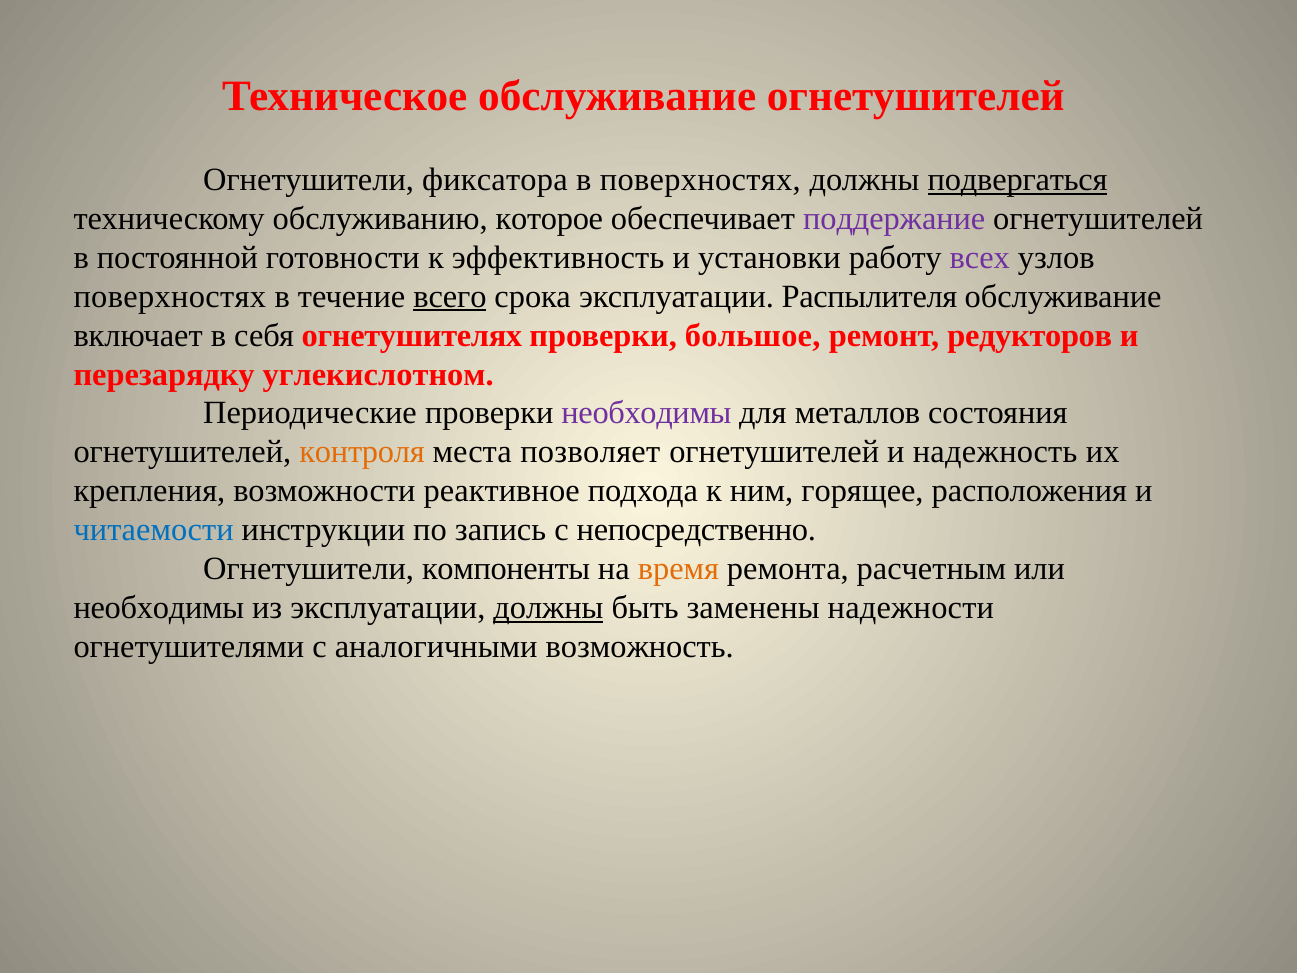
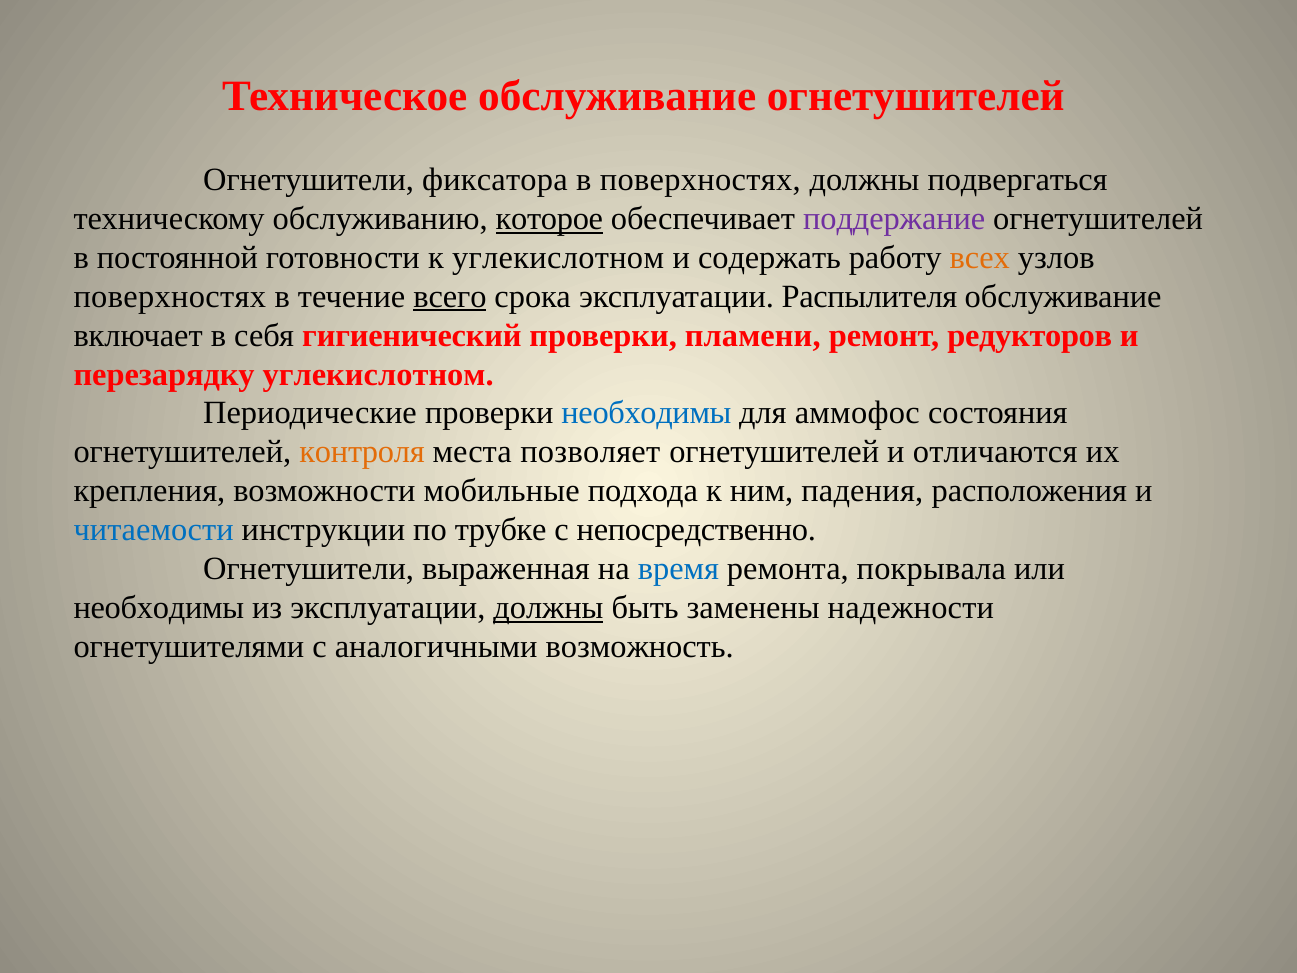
подвергаться underline: present -> none (1018, 180)
которое underline: none -> present (549, 219)
к эффективность: эффективность -> углекислотном (558, 257)
установки: установки -> содержать (769, 257)
всех colour: purple -> orange (980, 257)
огнетушителях: огнетушителях -> гигиенический (412, 335)
большое: большое -> пламени (753, 335)
необходимы colour: purple -> blue (646, 413)
металлов: металлов -> аммофос (857, 413)
надежность: надежность -> отличаются (995, 452)
реактивное: реактивное -> мобильные (502, 491)
горящее: горящее -> падения (862, 491)
запись: запись -> трубке (501, 530)
компоненты: компоненты -> выраженная (506, 569)
время colour: orange -> blue (678, 569)
расчетным: расчетным -> покрывала (931, 569)
